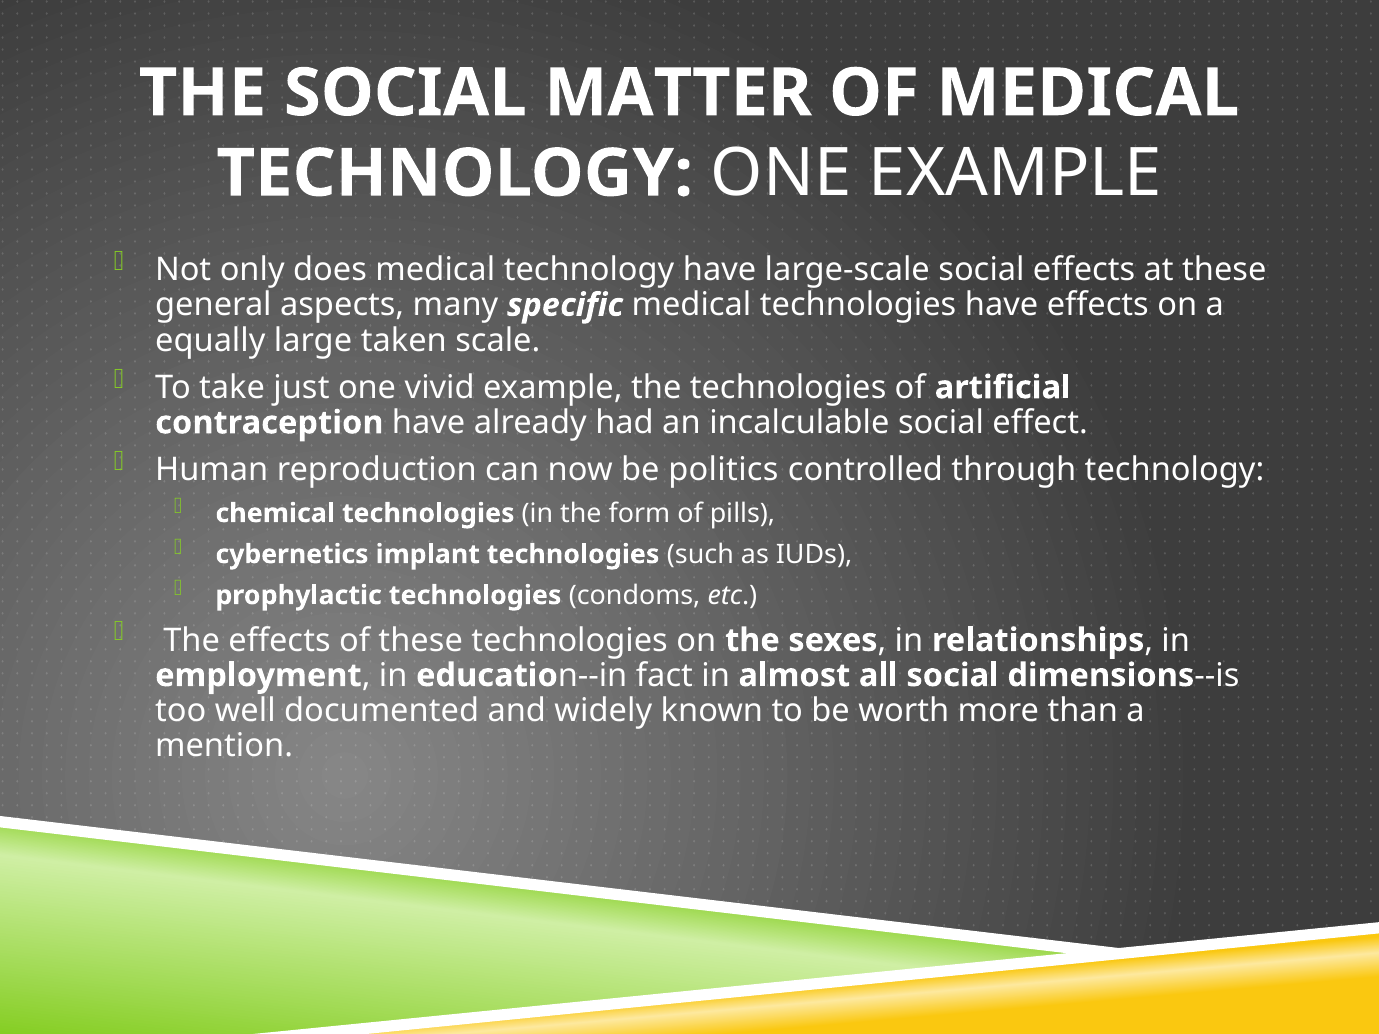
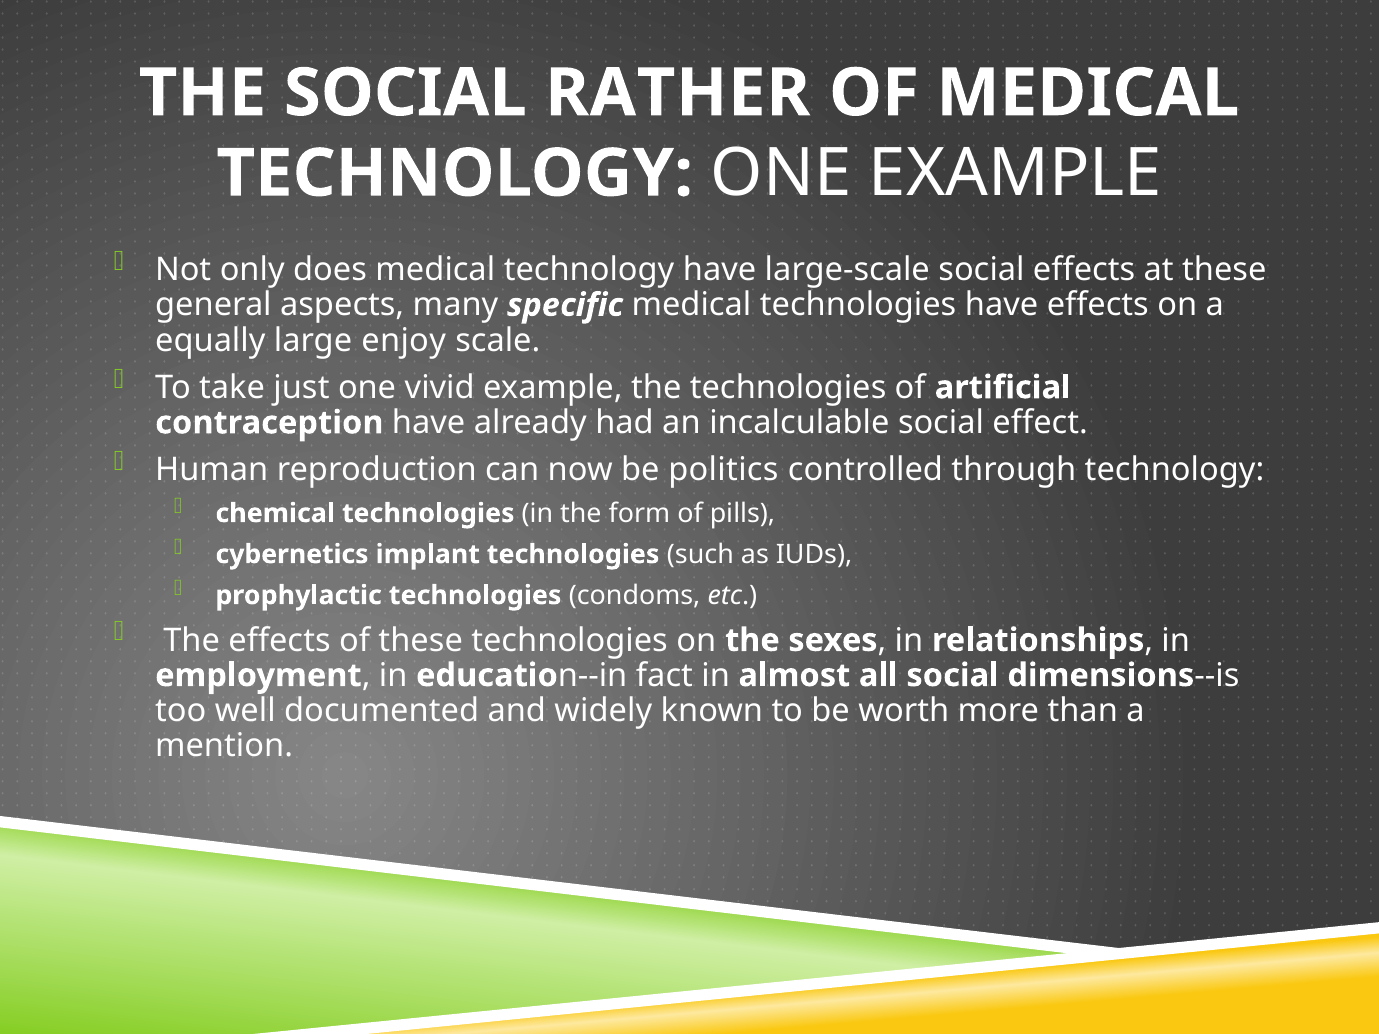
MATTER: MATTER -> RATHER (678, 93)
taken: taken -> enjoy (404, 340)
